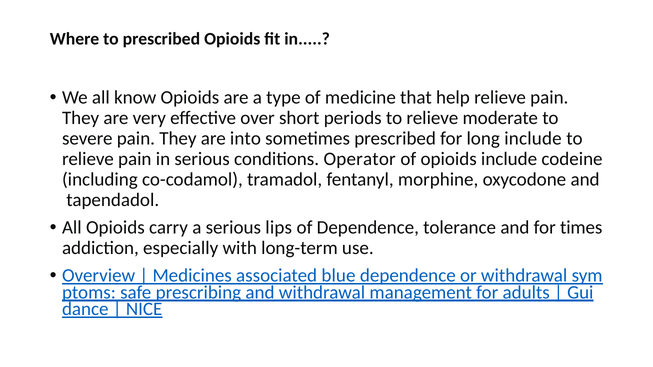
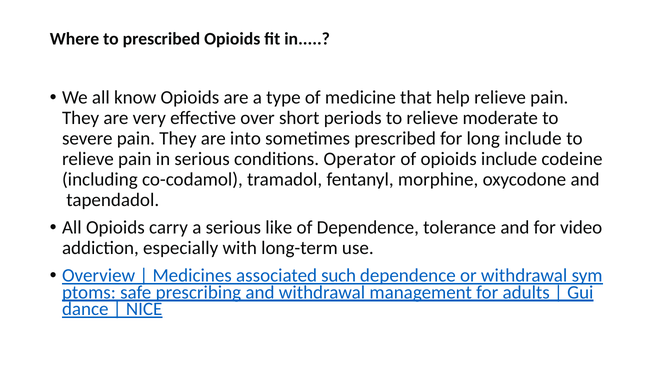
lips: lips -> like (279, 228)
times: times -> video (581, 228)
blue: blue -> such (339, 276)
